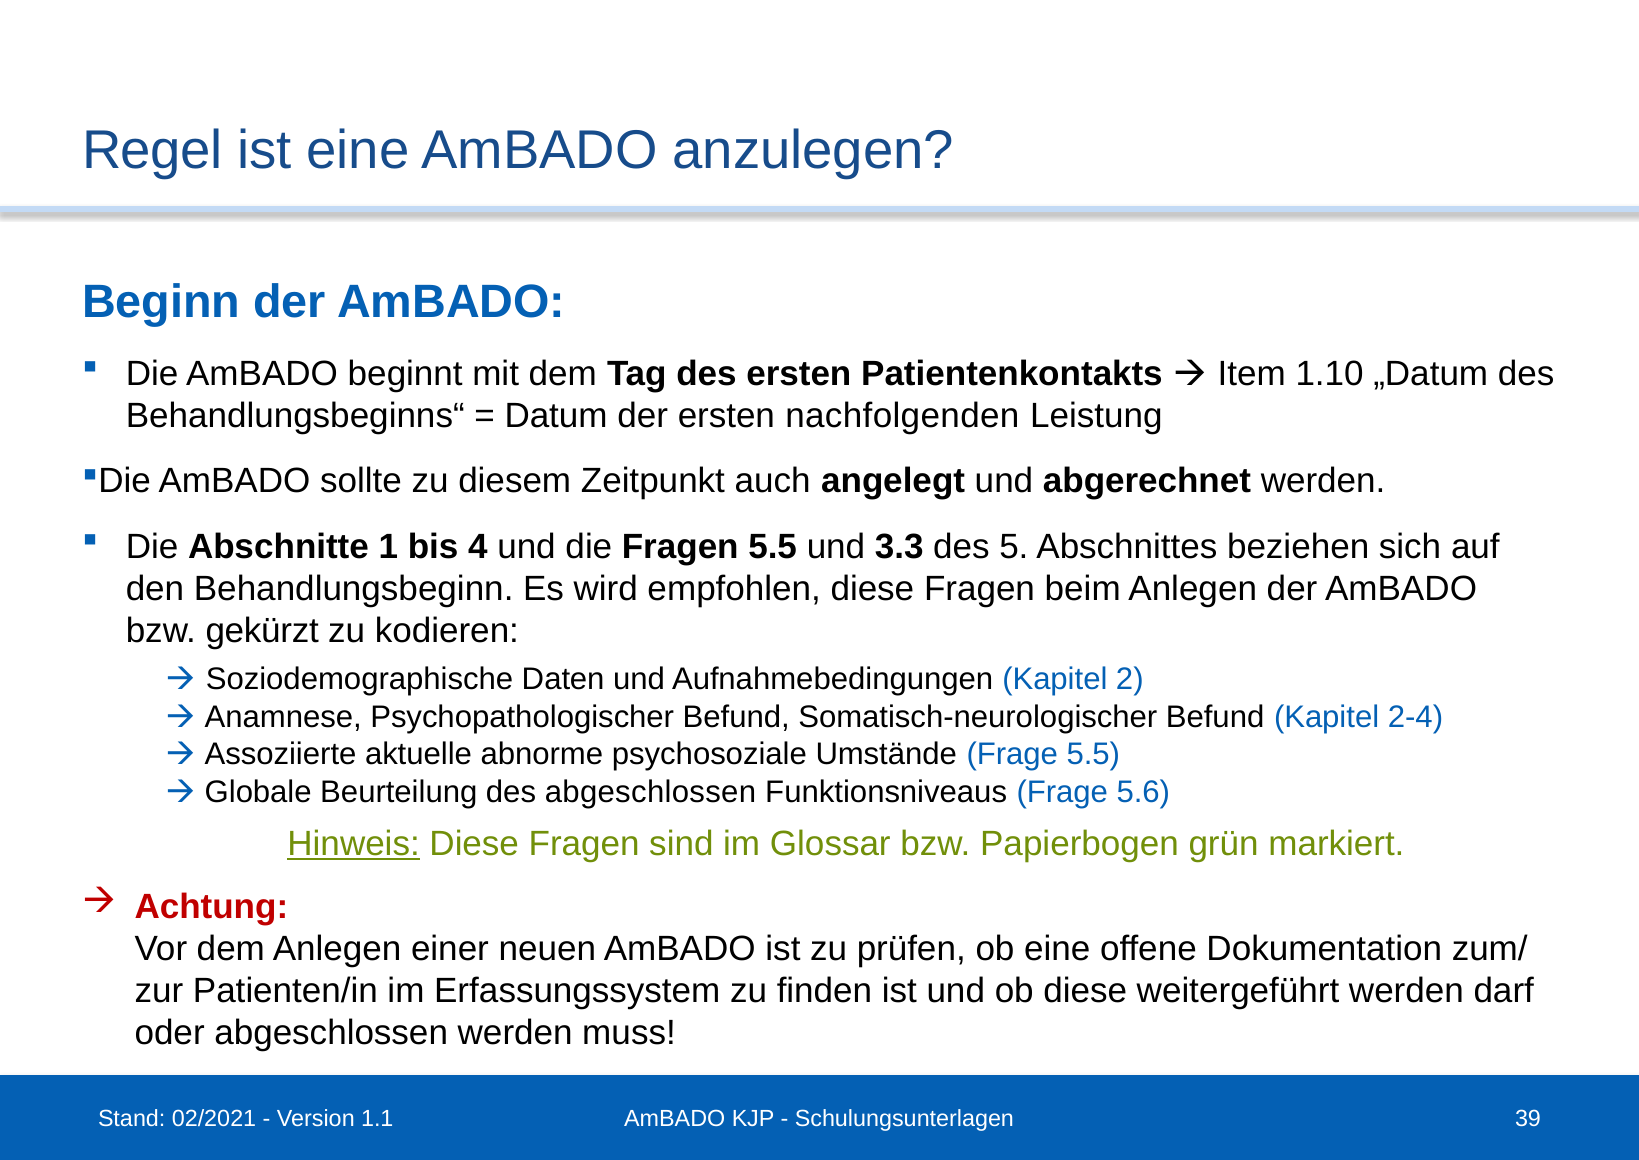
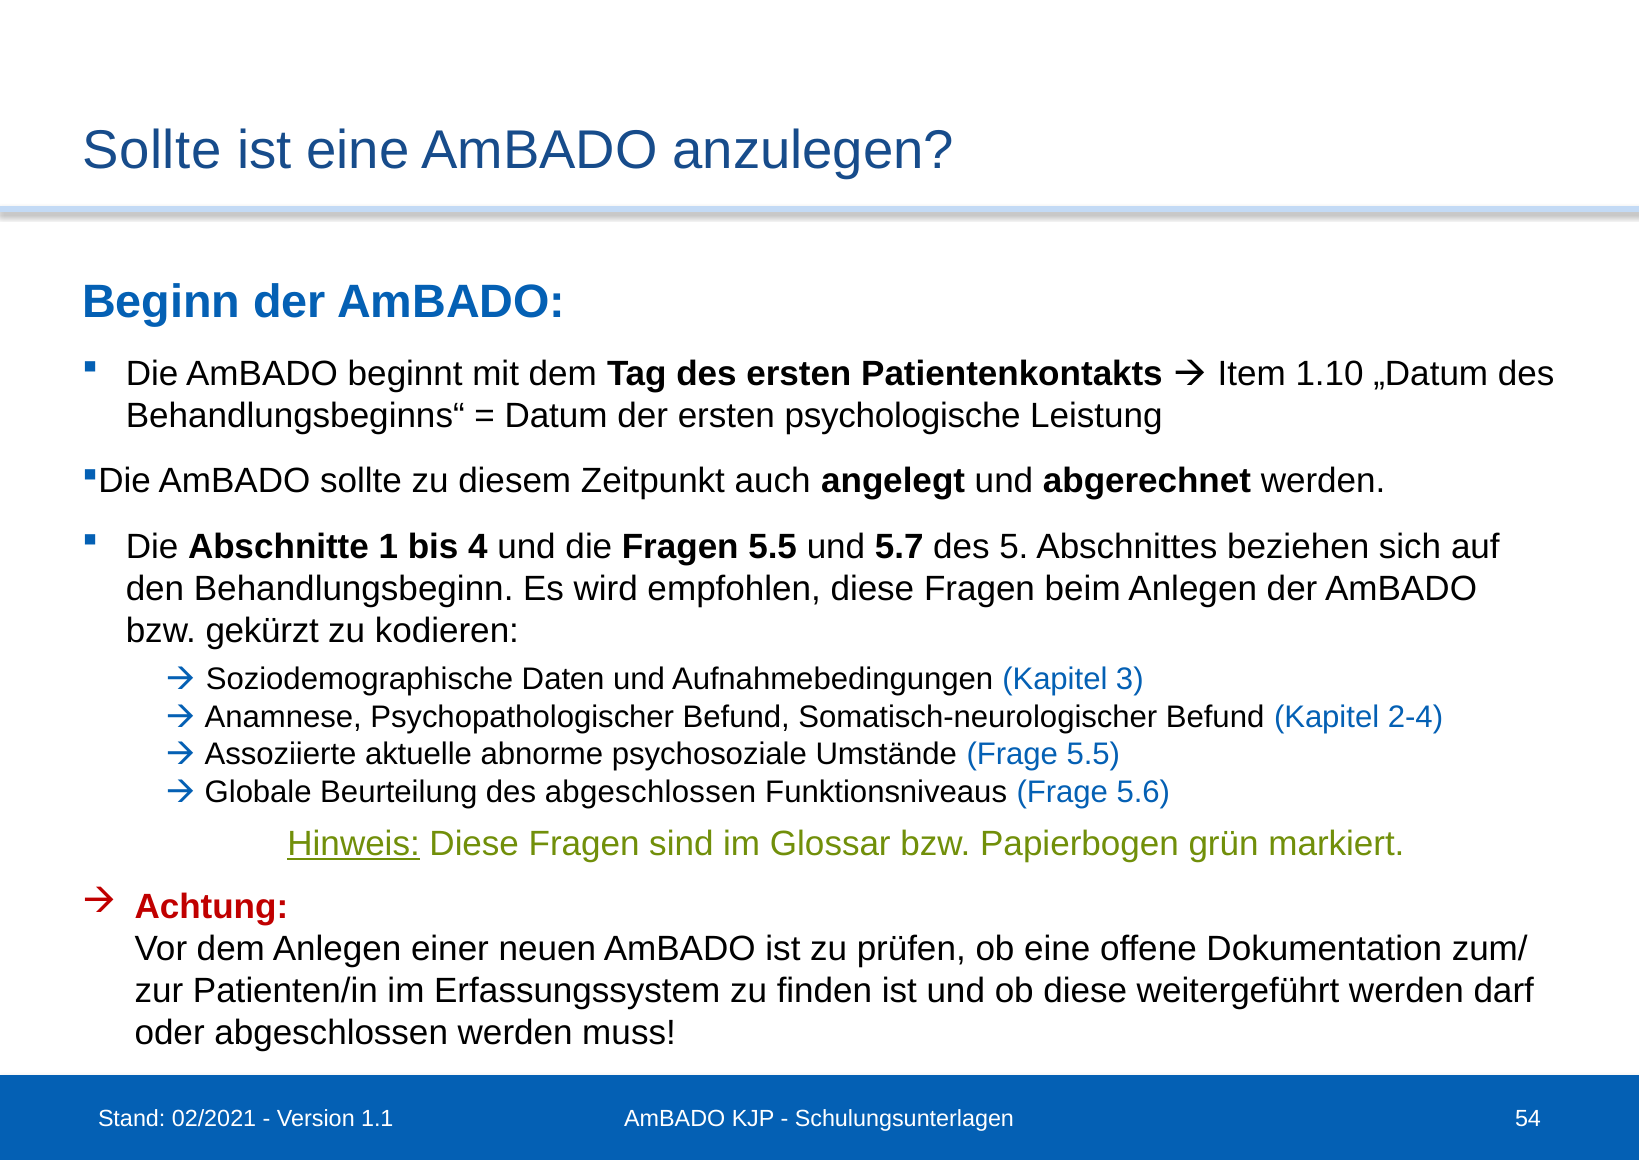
Regel: Regel -> Sollte (152, 151)
nachfolgenden: nachfolgenden -> psychologische (903, 416)
3.3: 3.3 -> 5.7 (899, 547)
2: 2 -> 3 (1130, 679)
39: 39 -> 54 (1528, 1119)
